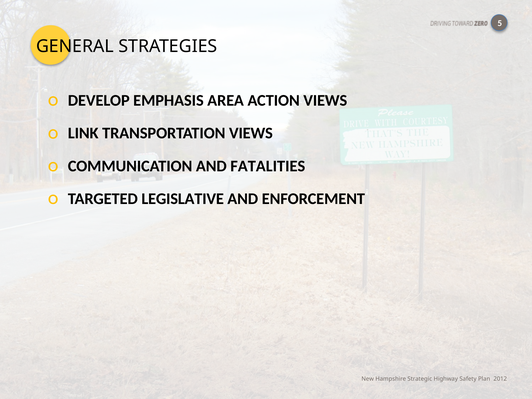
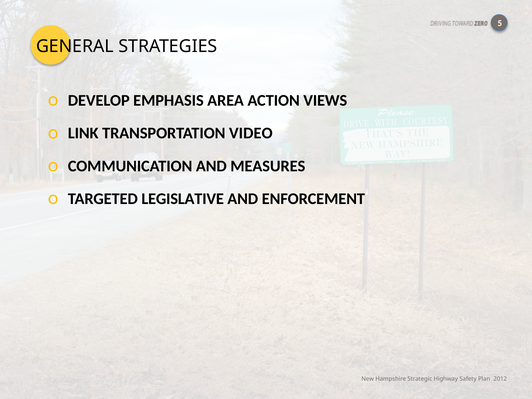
TRANSPORTATION VIEWS: VIEWS -> VIDEO (251, 133)
FATALITIES: FATALITIES -> MEASURES (268, 166)
